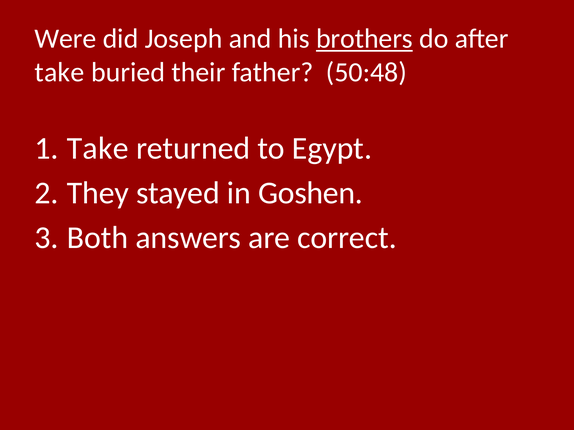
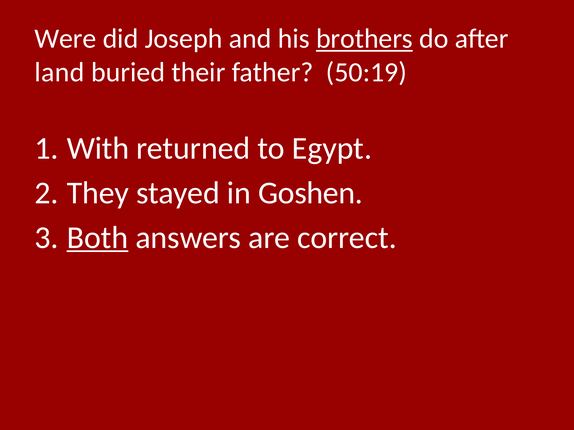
take: take -> land (59, 72)
50:48: 50:48 -> 50:19 (366, 72)
Take: Take -> With (98, 149)
Both underline: none -> present (97, 238)
